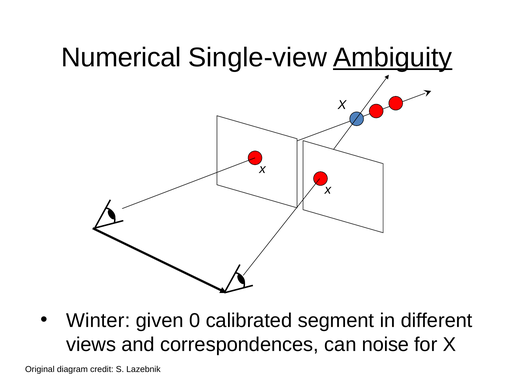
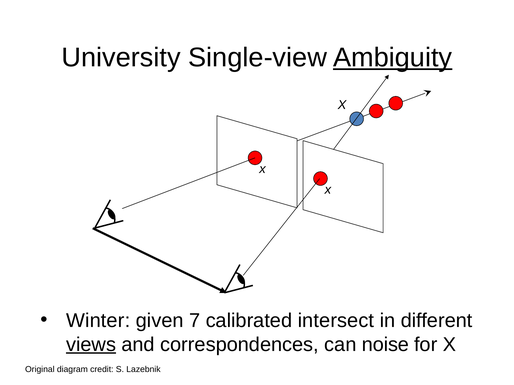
Numerical: Numerical -> University (121, 58)
0: 0 -> 7 (195, 321)
segment: segment -> intersect (336, 321)
views underline: none -> present (91, 345)
